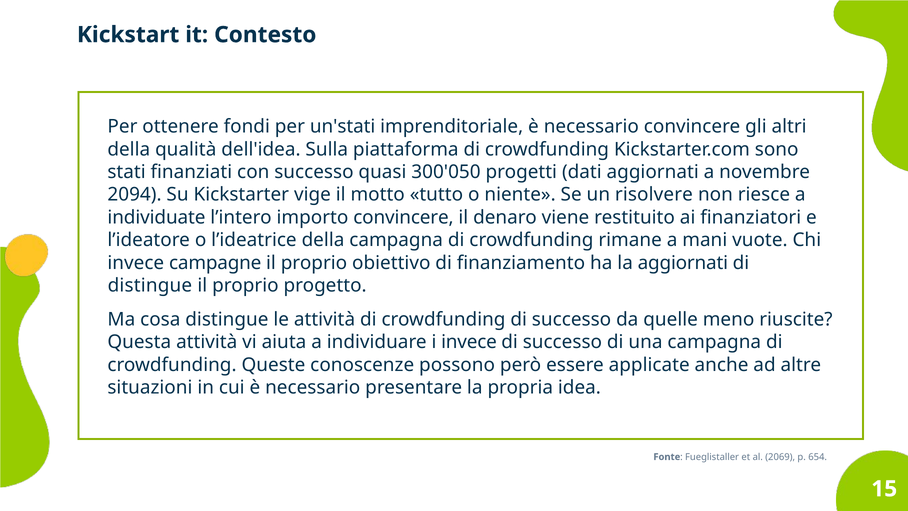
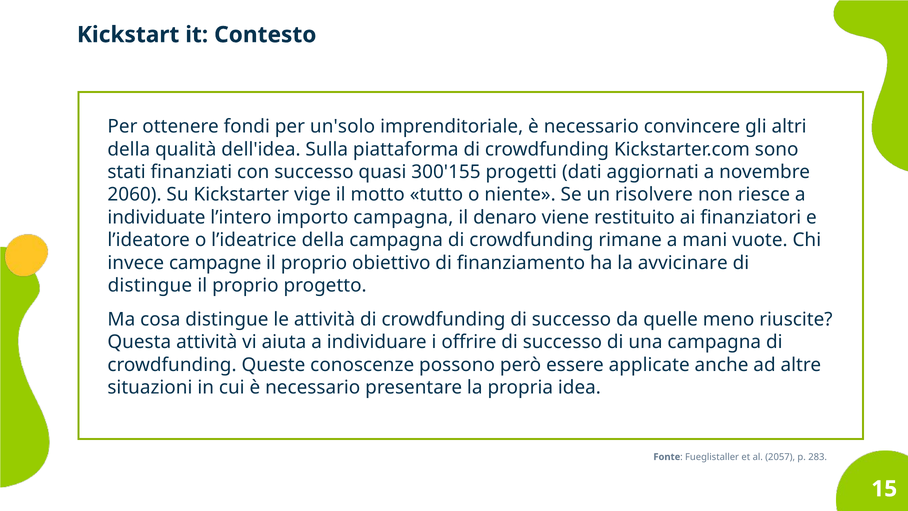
un'stati: un'stati -> un'solo (343, 127)
300'050: 300'050 -> 300'155 (446, 172)
2094: 2094 -> 2060 (135, 195)
importo convincere: convincere -> campagna (403, 217)
la aggiornati: aggiornati -> avvicinare (683, 263)
i invece: invece -> offrire (469, 342)
2069: 2069 -> 2057 (780, 457)
654: 654 -> 283 (818, 457)
